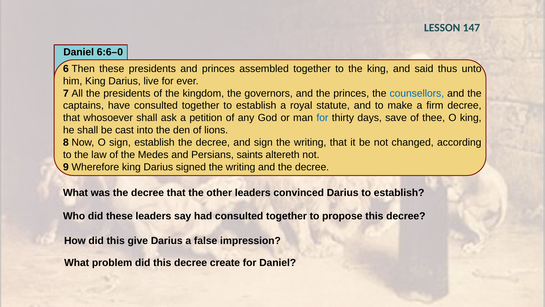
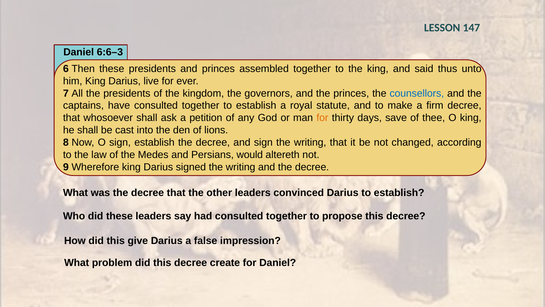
6:6–0: 6:6–0 -> 6:6–3 (110, 52)
for colour: blue -> orange (322, 118)
saints: saints -> would (250, 154)
